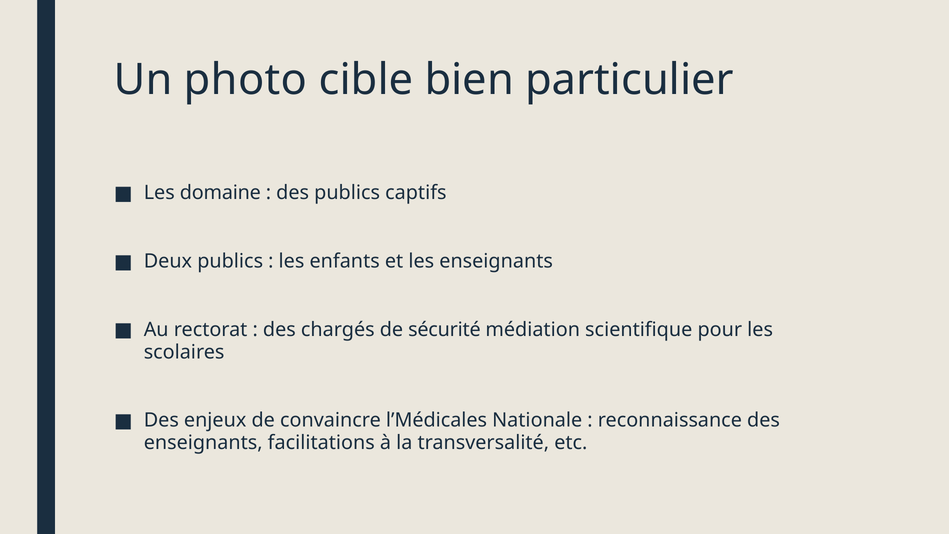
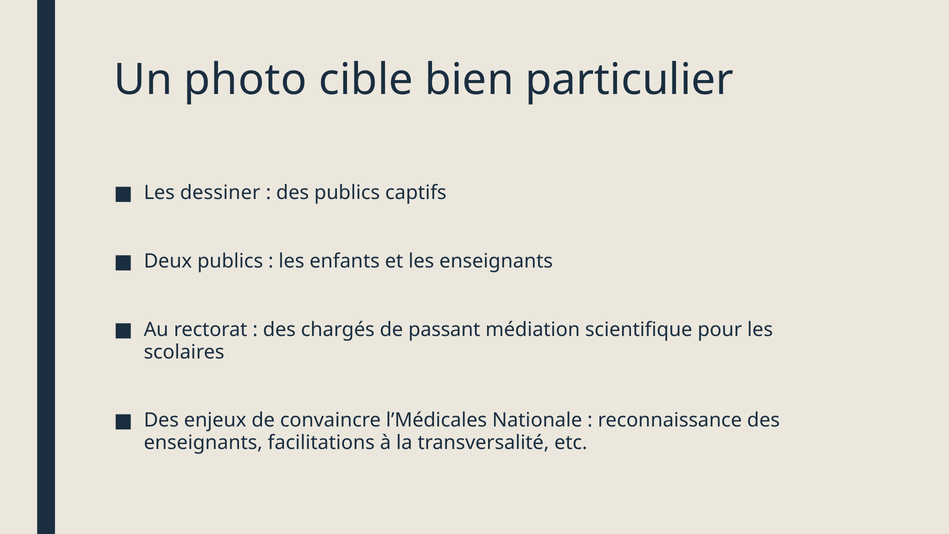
domaine: domaine -> dessiner (220, 193)
sécurité: sécurité -> passant (444, 330)
